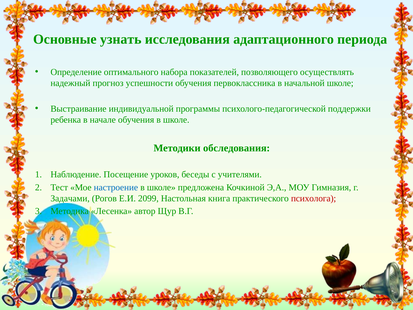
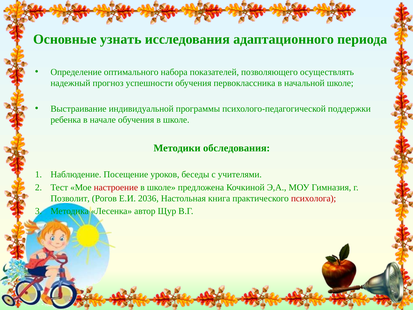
настроение colour: blue -> red (116, 187)
Задачами: Задачами -> Позволит (70, 198)
2099: 2099 -> 2036 (148, 198)
